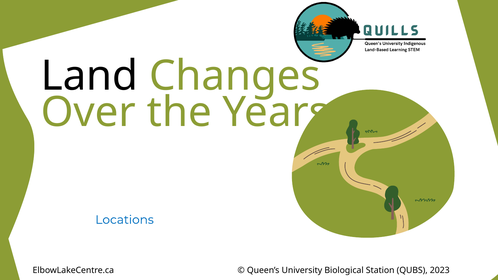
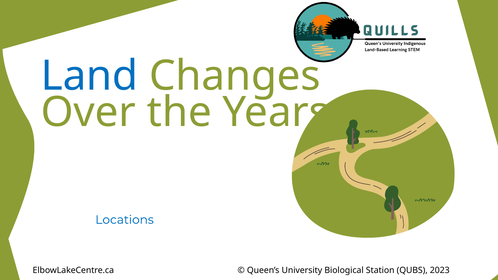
Land colour: black -> blue (89, 76)
